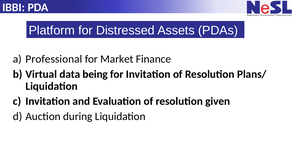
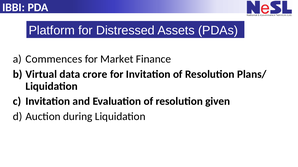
Professional: Professional -> Commences (54, 59)
being: being -> crore (95, 74)
